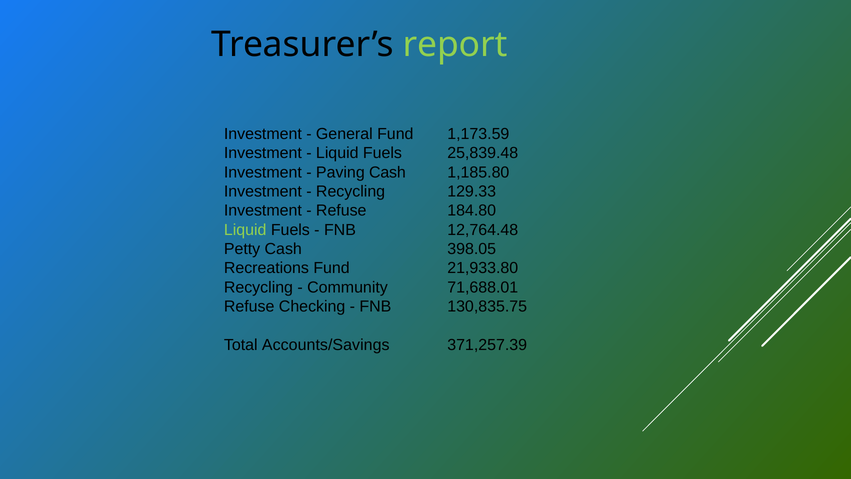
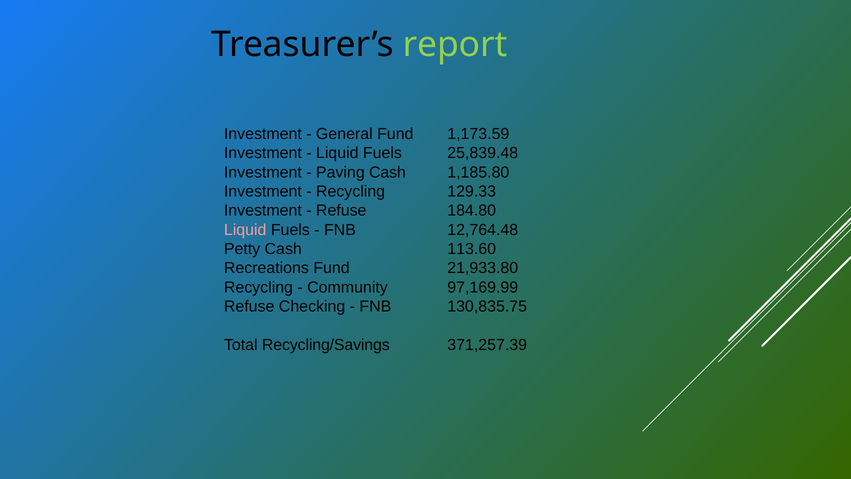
Liquid colour: light green -> pink (245, 230)
398.05: 398.05 -> 113.60 (472, 249)
71,688.01: 71,688.01 -> 97,169.99 (483, 287)
Accounts/Savings: Accounts/Savings -> Recycling/Savings (326, 345)
